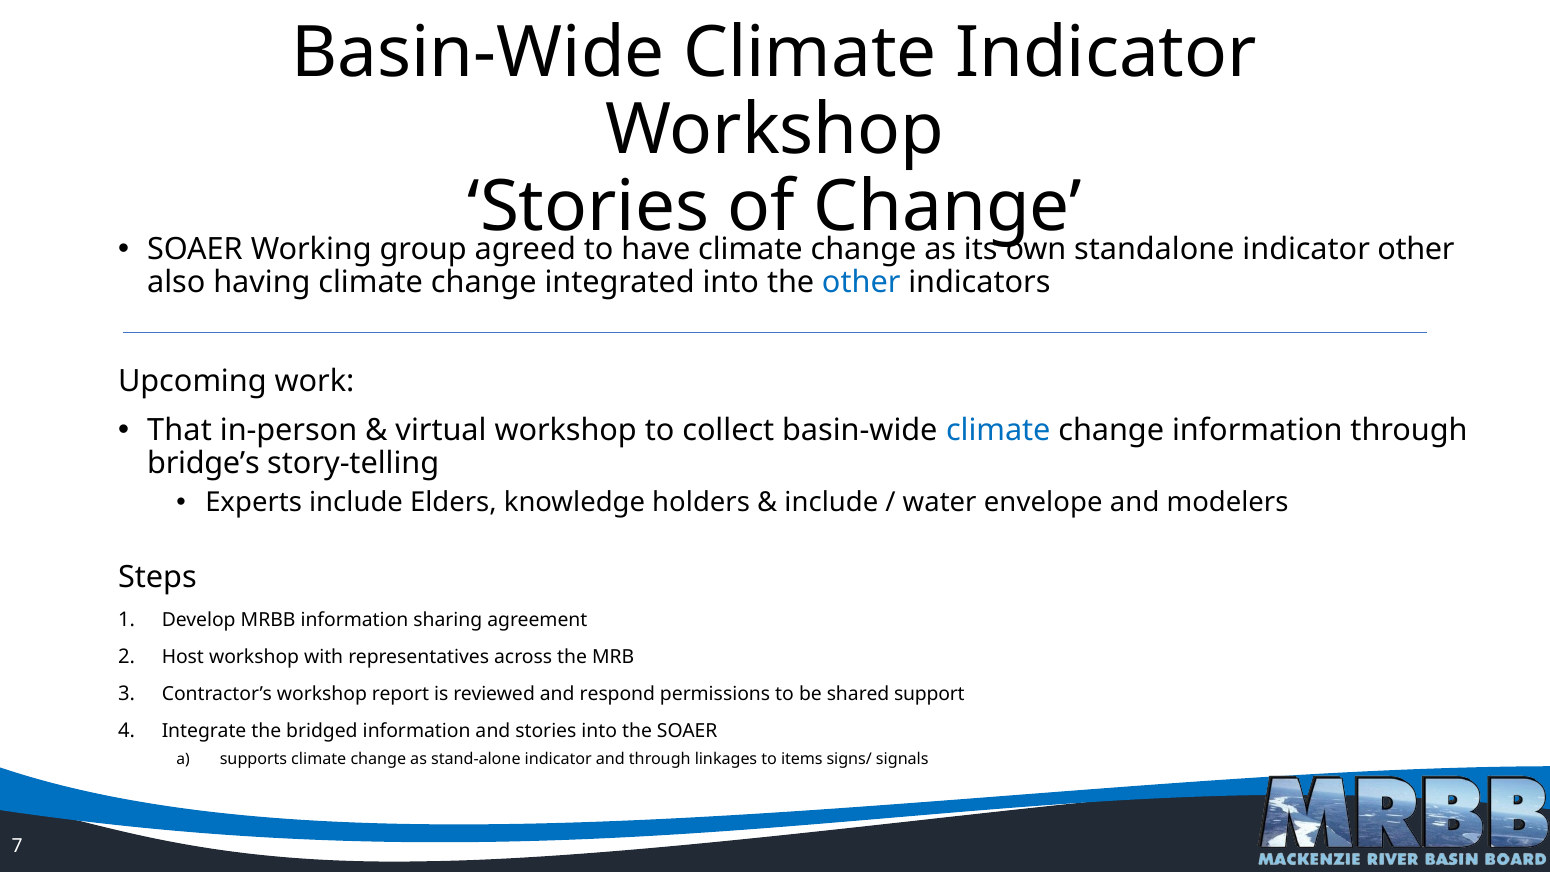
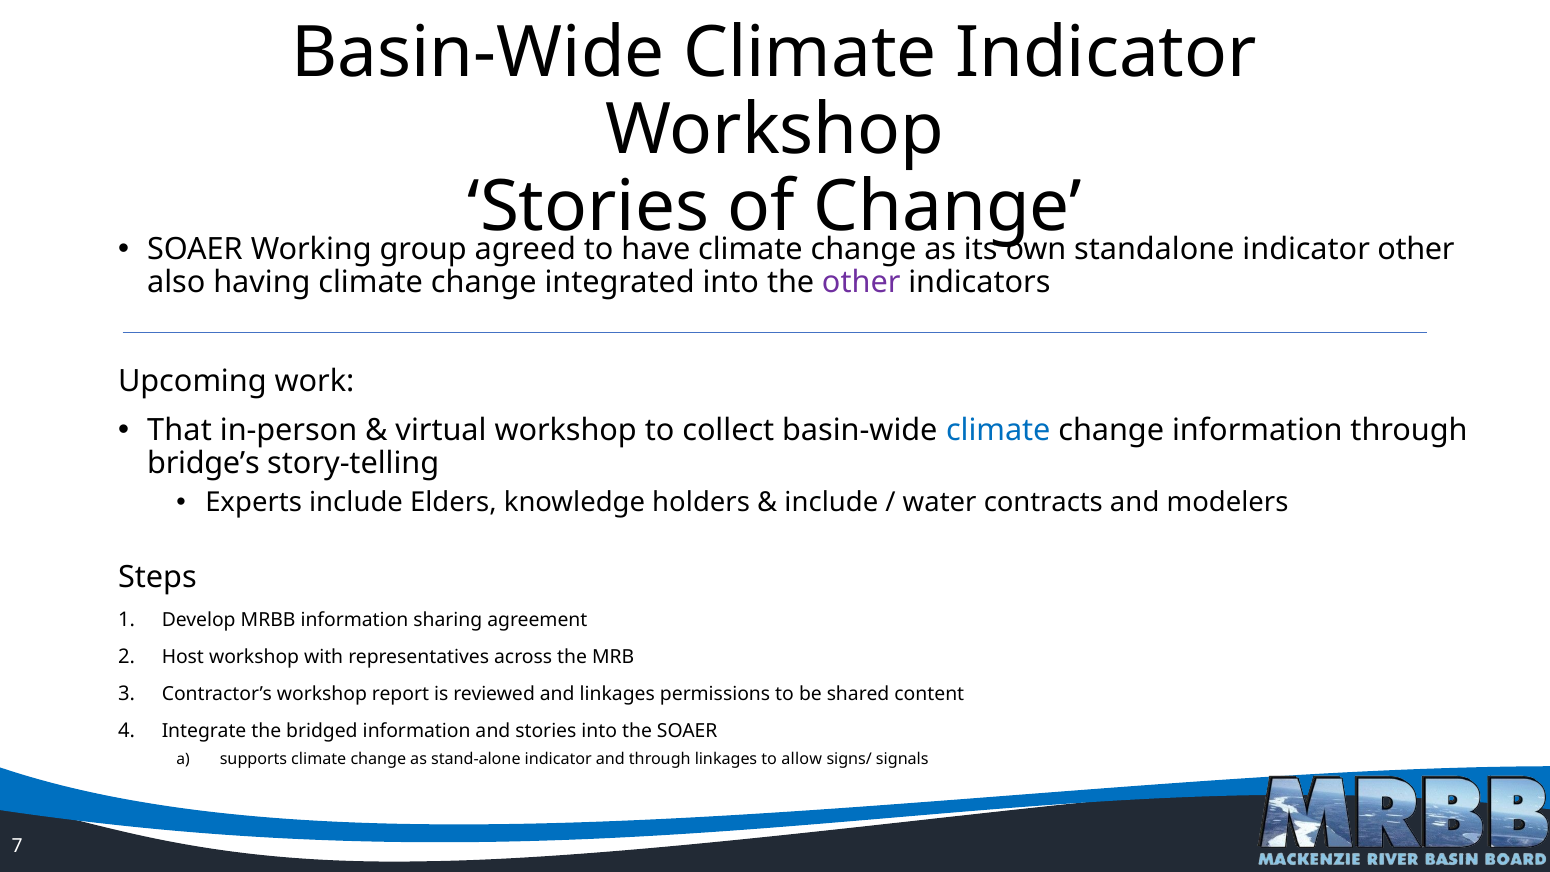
other colour: blue -> purple (861, 282)
envelope: envelope -> contracts (1043, 503)
and respond: respond -> linkages (617, 694)
support: support -> content (929, 694)
items: items -> allow (802, 759)
